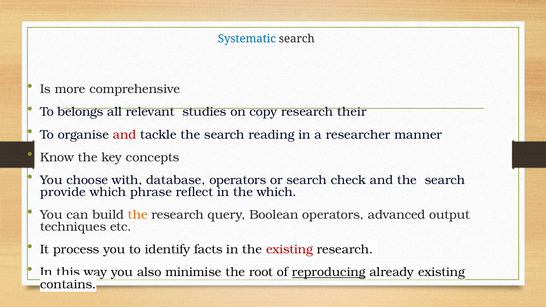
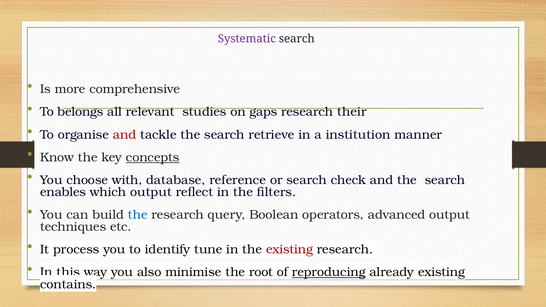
Systematic colour: blue -> purple (247, 39)
copy: copy -> gaps (263, 112)
reading: reading -> retrieve (271, 135)
researcher: researcher -> institution (358, 135)
concepts underline: none -> present (153, 157)
database operators: operators -> reference (238, 180)
provide: provide -> enables (63, 192)
which phrase: phrase -> output (151, 192)
the which: which -> filters (277, 192)
the colour: orange -> blue (138, 215)
facts: facts -> tune (208, 250)
